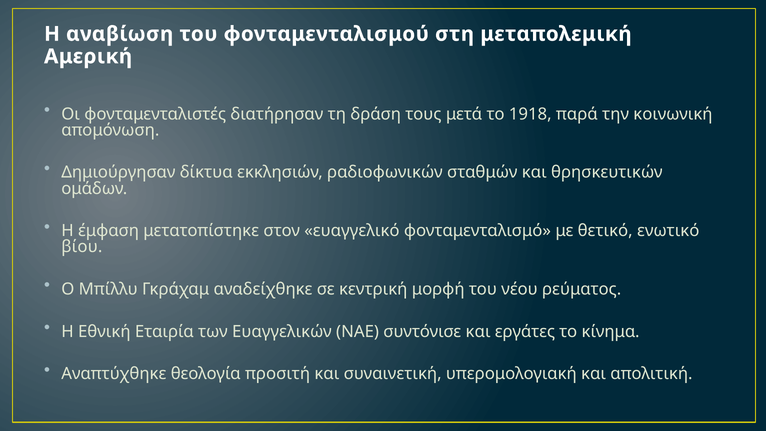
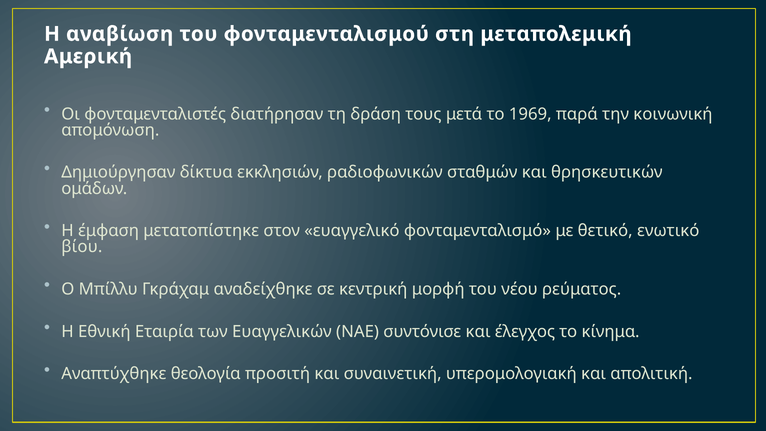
1918: 1918 -> 1969 (530, 114)
εργάτες: εργάτες -> έλεγχος (525, 331)
